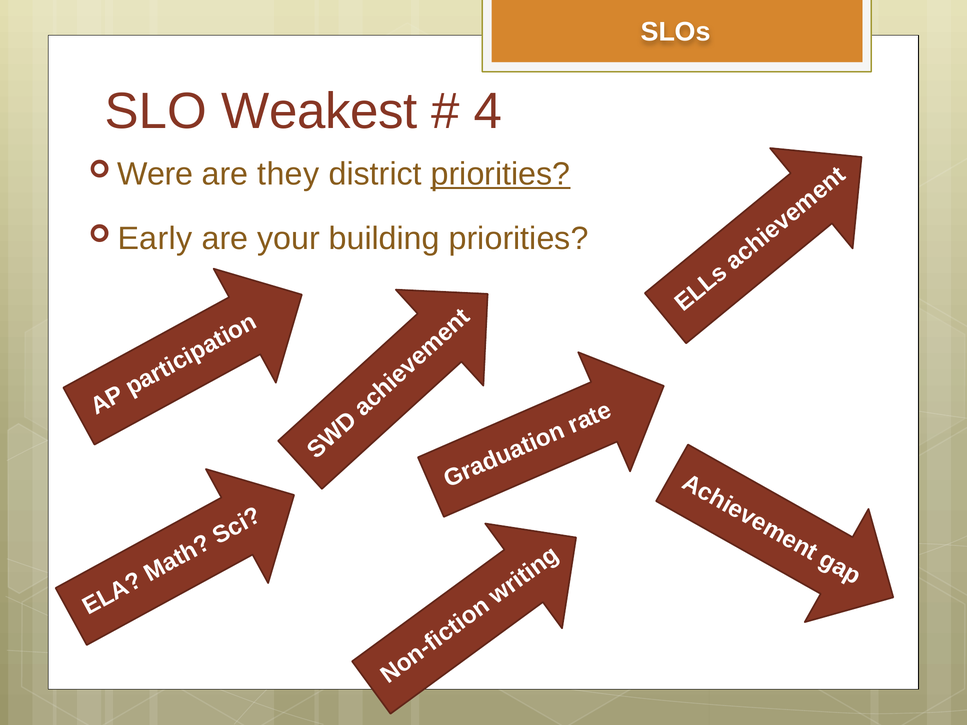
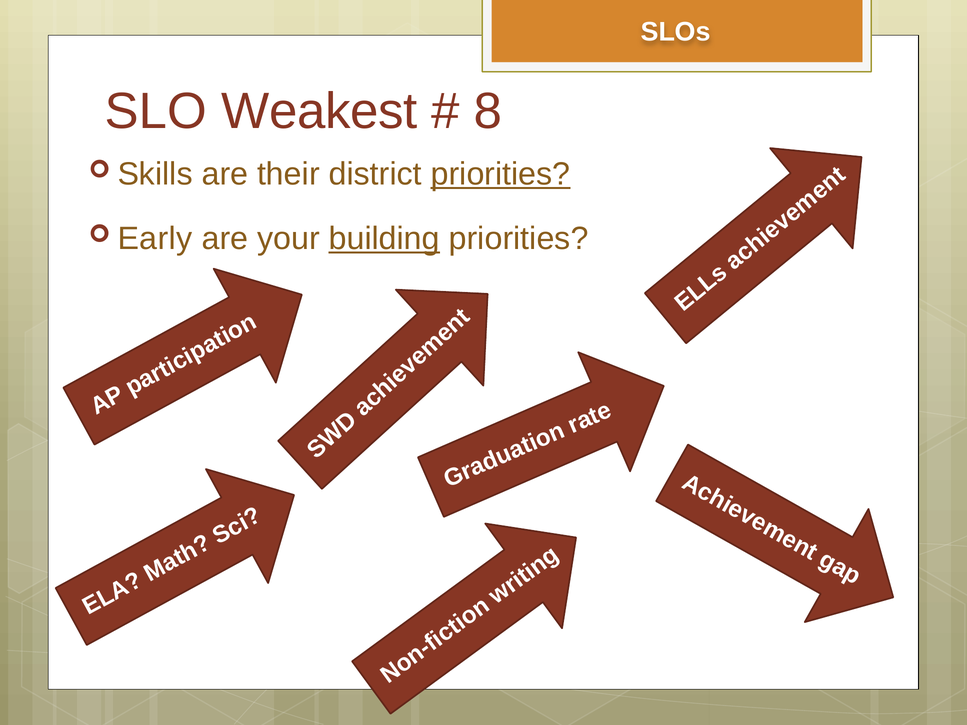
4: 4 -> 8 (488, 111)
Were: Were -> Skills (155, 174)
they: they -> their (288, 174)
building underline: none -> present (384, 239)
